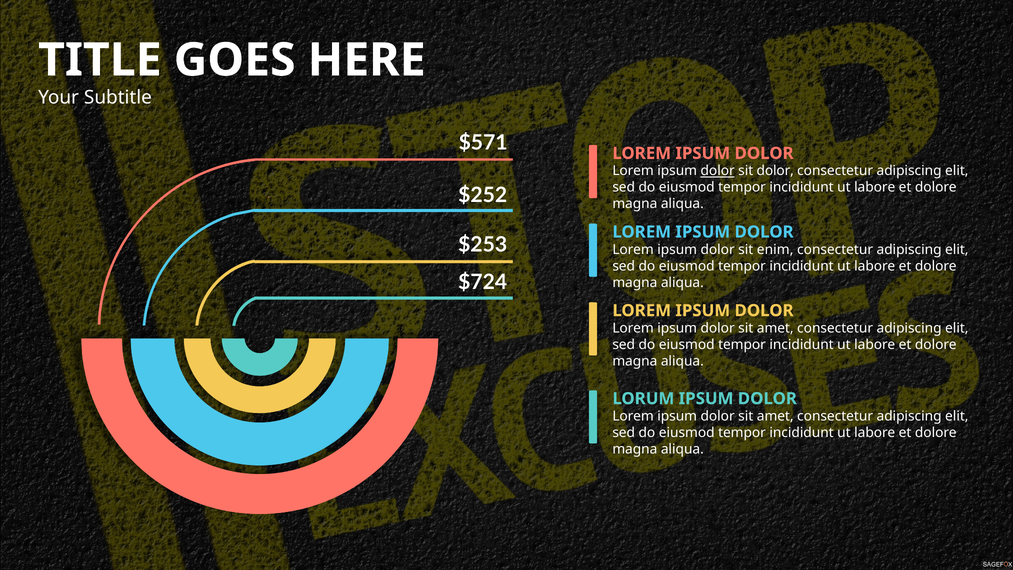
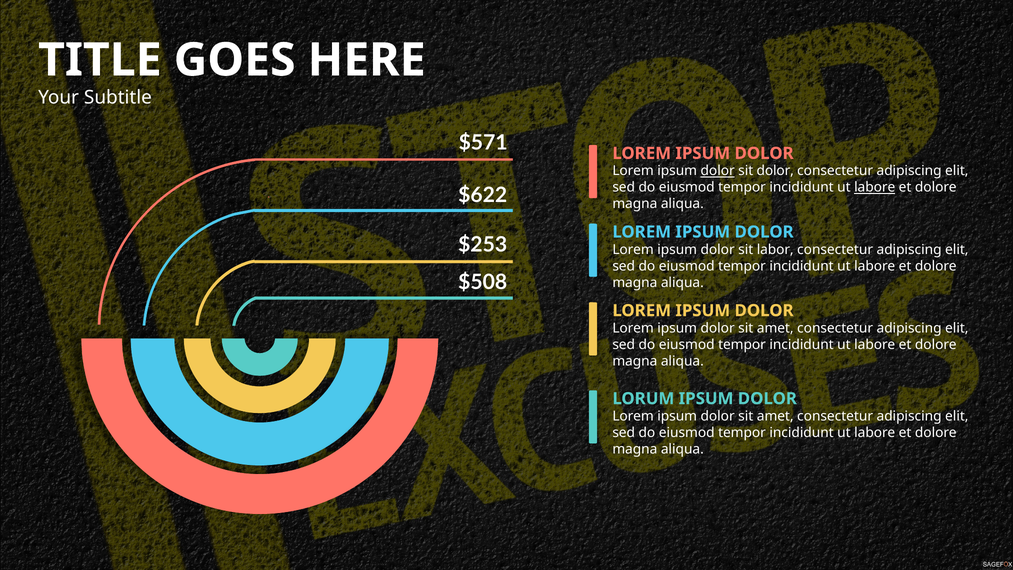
labore underline: none -> present (875, 187)
$252: $252 -> $622 (483, 195)
enim: enim -> labor (775, 250)
$724: $724 -> $508 (483, 282)
